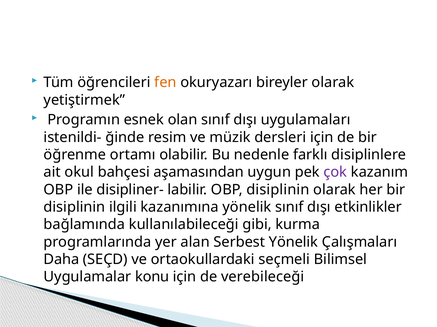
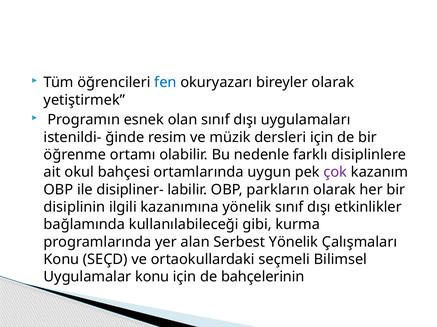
fen colour: orange -> blue (165, 83)
aşamasından: aşamasından -> ortamlarında (199, 173)
OBP disiplinin: disiplinin -> parkların (278, 190)
Daha: Daha -> Konu (61, 260)
verebileceği: verebileceği -> bahçelerinin (263, 277)
